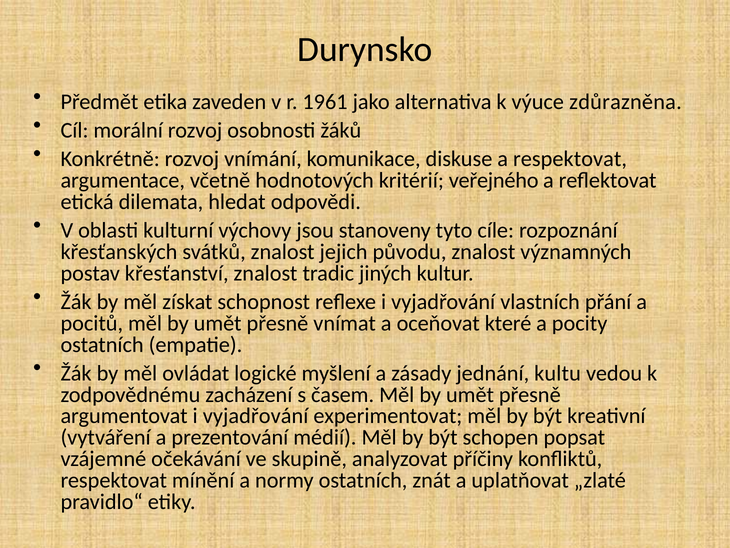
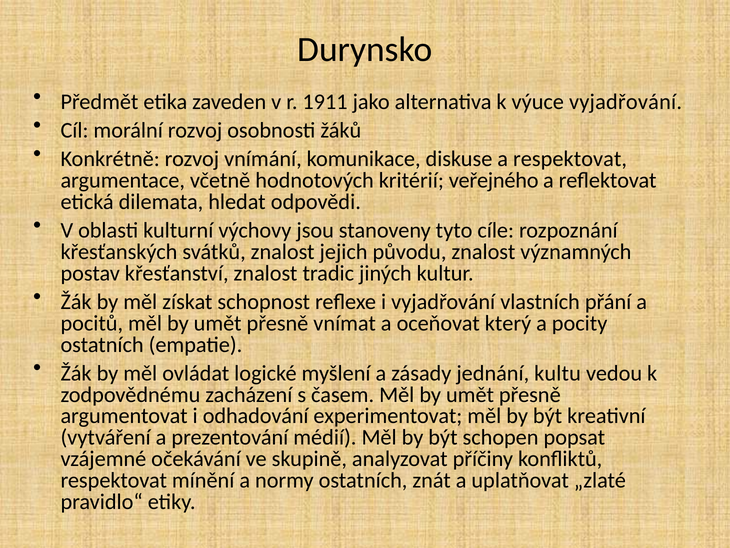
1961: 1961 -> 1911 (325, 102)
výuce zdůrazněna: zdůrazněna -> vyjadřování (626, 102)
které: které -> který (508, 323)
argumentovat i vyjadřování: vyjadřování -> odhadování (256, 416)
